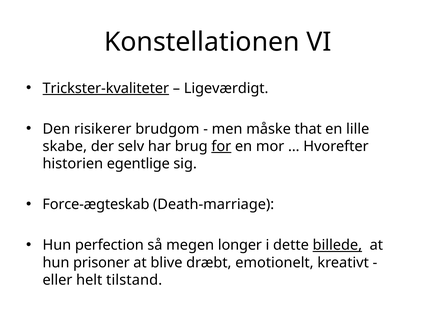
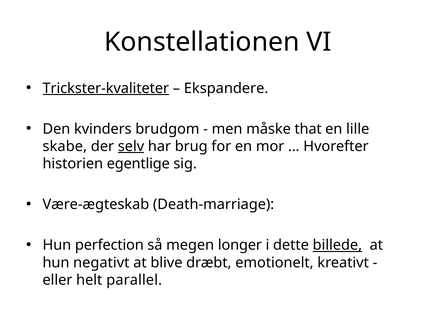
Ligeværdigt: Ligeværdigt -> Ekspandere (226, 88)
risikerer: risikerer -> kvinders (103, 129)
selv underline: none -> present (131, 146)
for underline: present -> none (221, 146)
Force-ægteskab: Force-ægteskab -> Være-ægteskab (96, 204)
prisoner: prisoner -> negativt (101, 263)
tilstand: tilstand -> parallel (134, 280)
